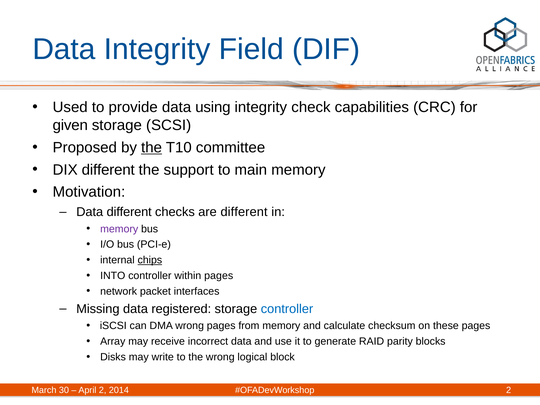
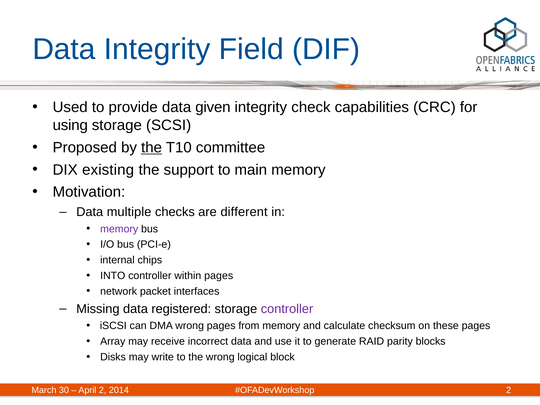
using: using -> given (213, 107)
given: given -> using (70, 125)
DIX different: different -> existing (108, 170)
Data different: different -> multiple (129, 212)
chips underline: present -> none (150, 260)
controller colour: blue -> purple (287, 309)
